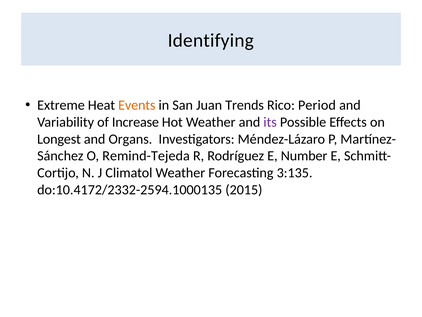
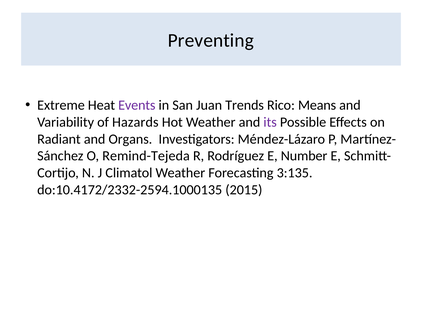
Identifying: Identifying -> Preventing (211, 40)
Events colour: orange -> purple (137, 105)
Period: Period -> Means (317, 105)
Increase: Increase -> Hazards (135, 122)
Longest: Longest -> Radiant (59, 139)
